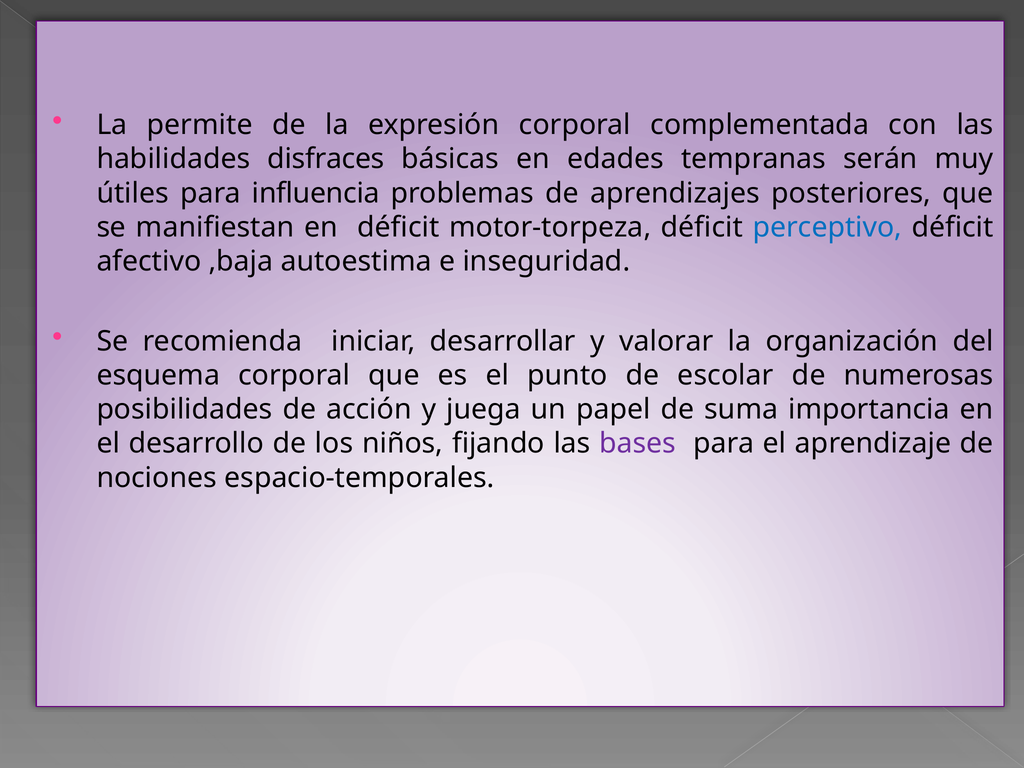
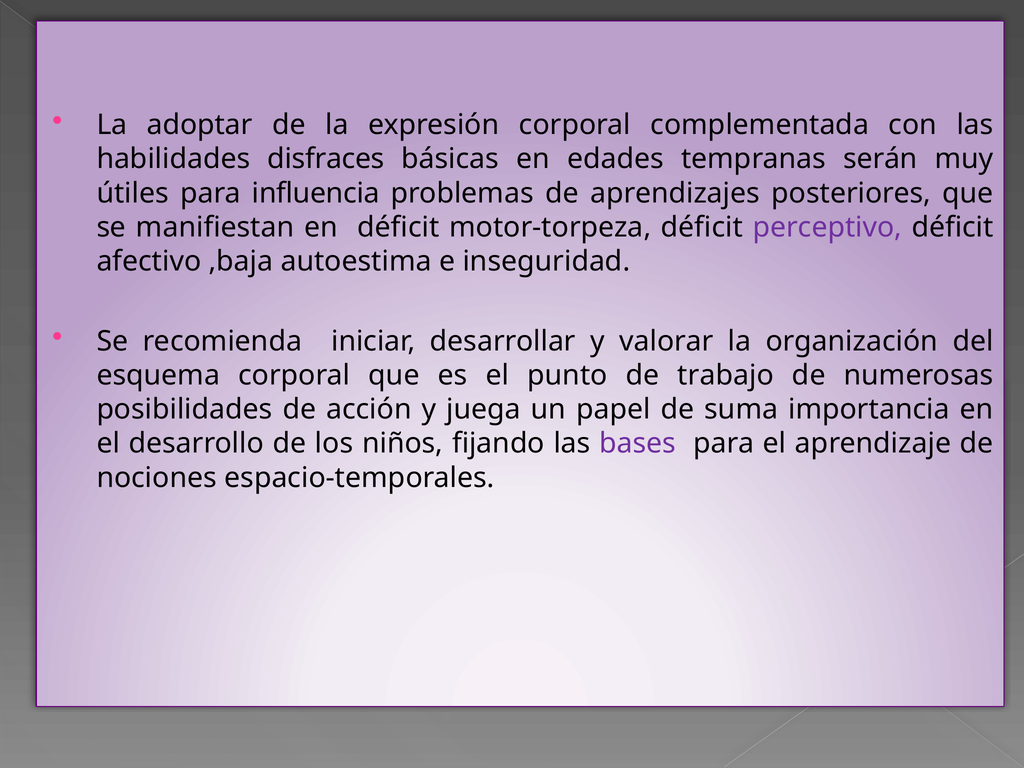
permite: permite -> adoptar (200, 125)
perceptivo colour: blue -> purple (827, 227)
escolar: escolar -> trabajo (726, 375)
